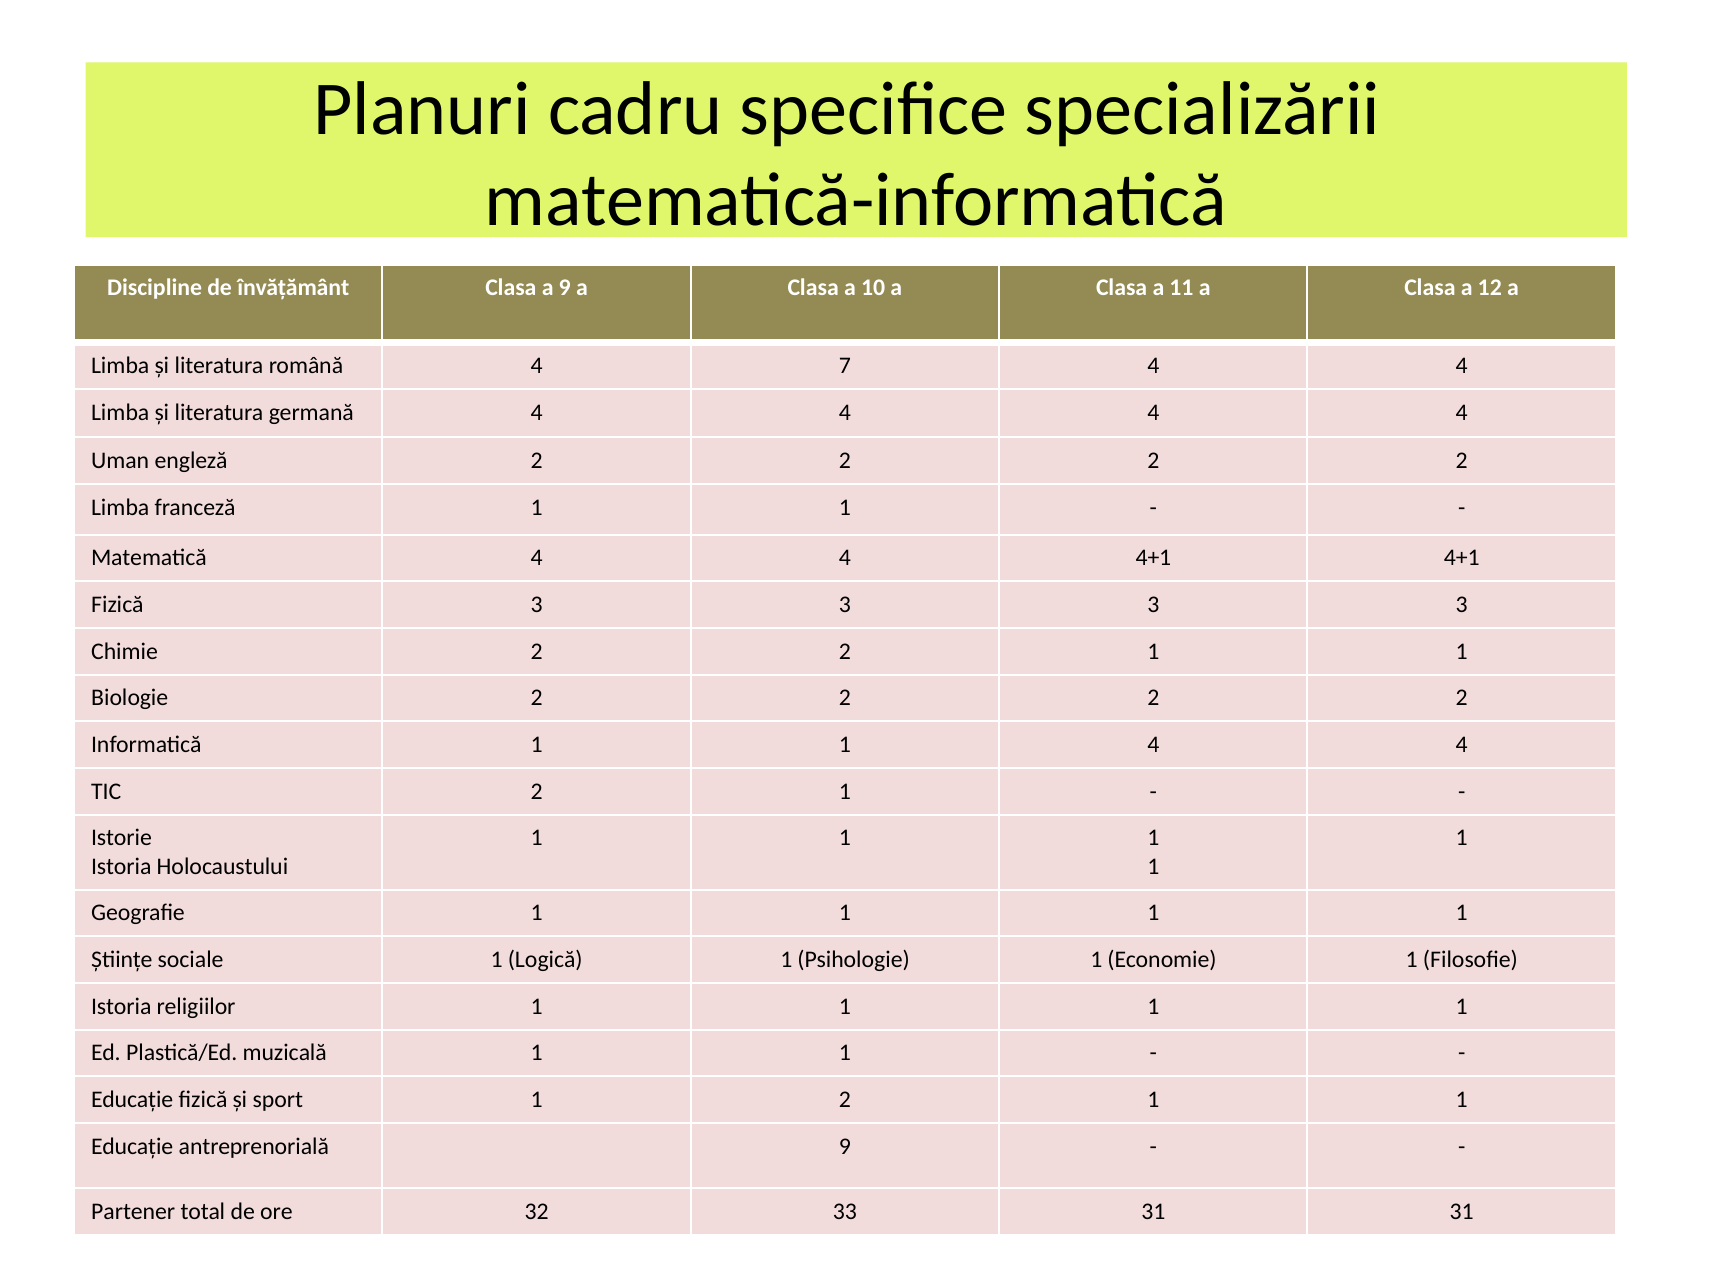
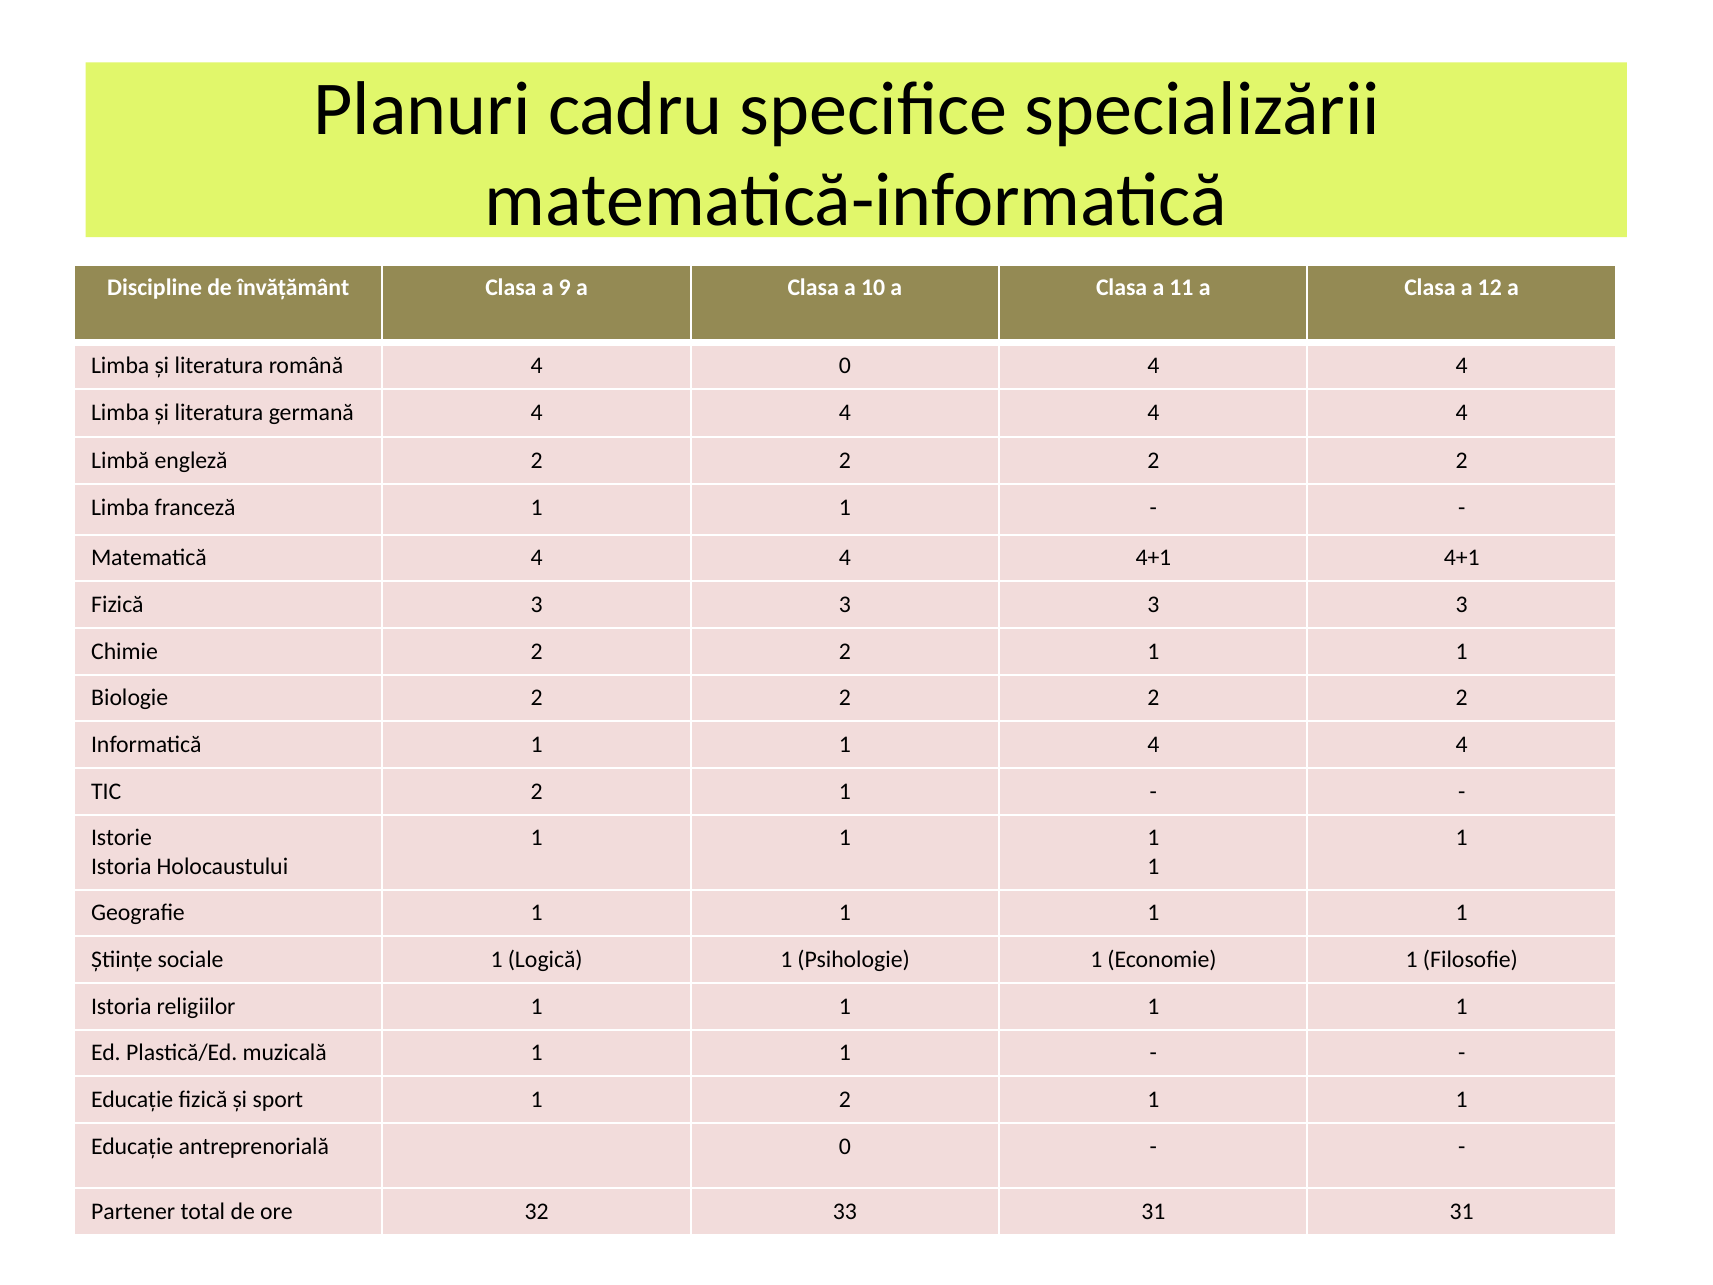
4 7: 7 -> 0 (845, 366)
Uman: Uman -> Limbă (120, 460)
antreprenorială 9: 9 -> 0 (845, 1146)
